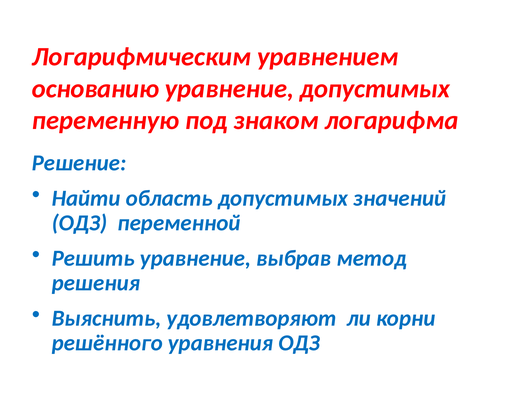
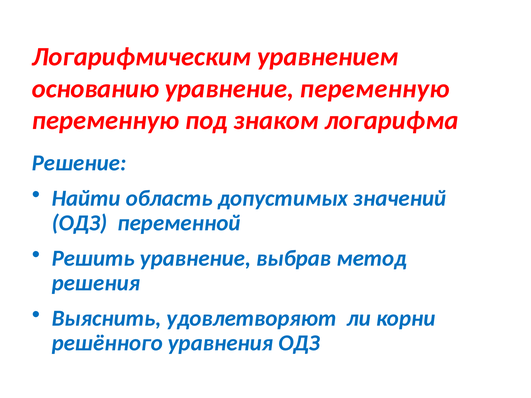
уравнение допустимых: допустимых -> переменную (375, 89)
